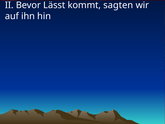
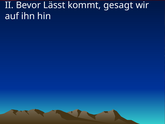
sagten: sagten -> gesagt (118, 5)
